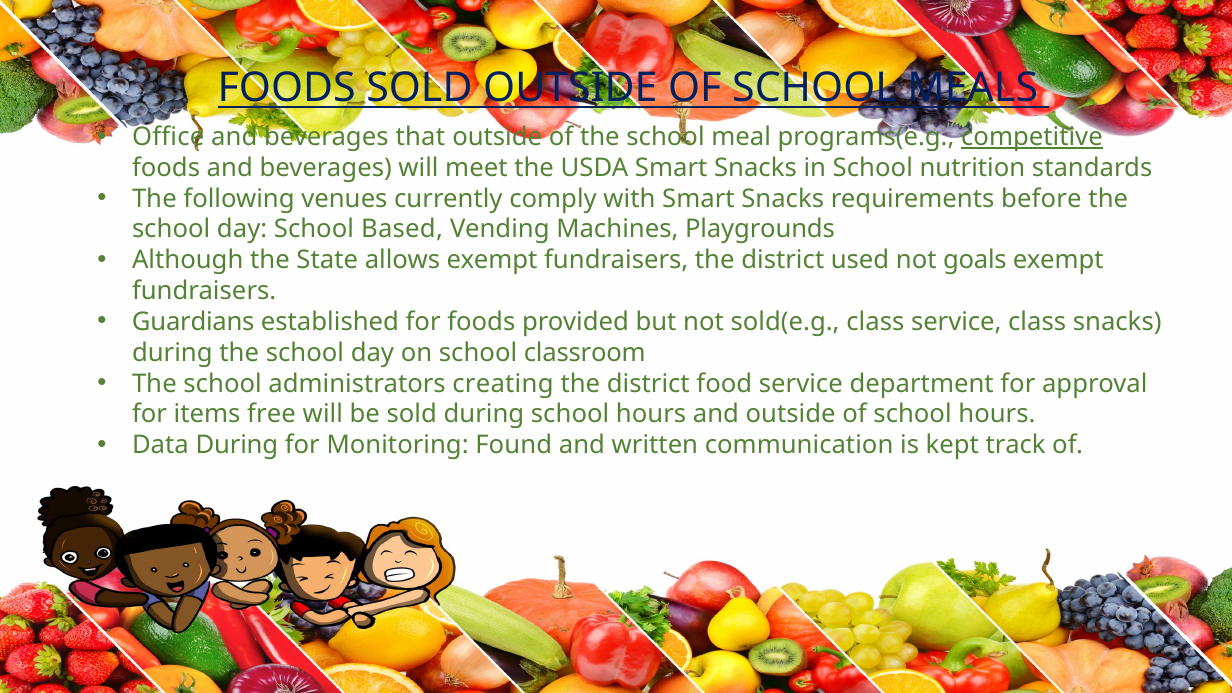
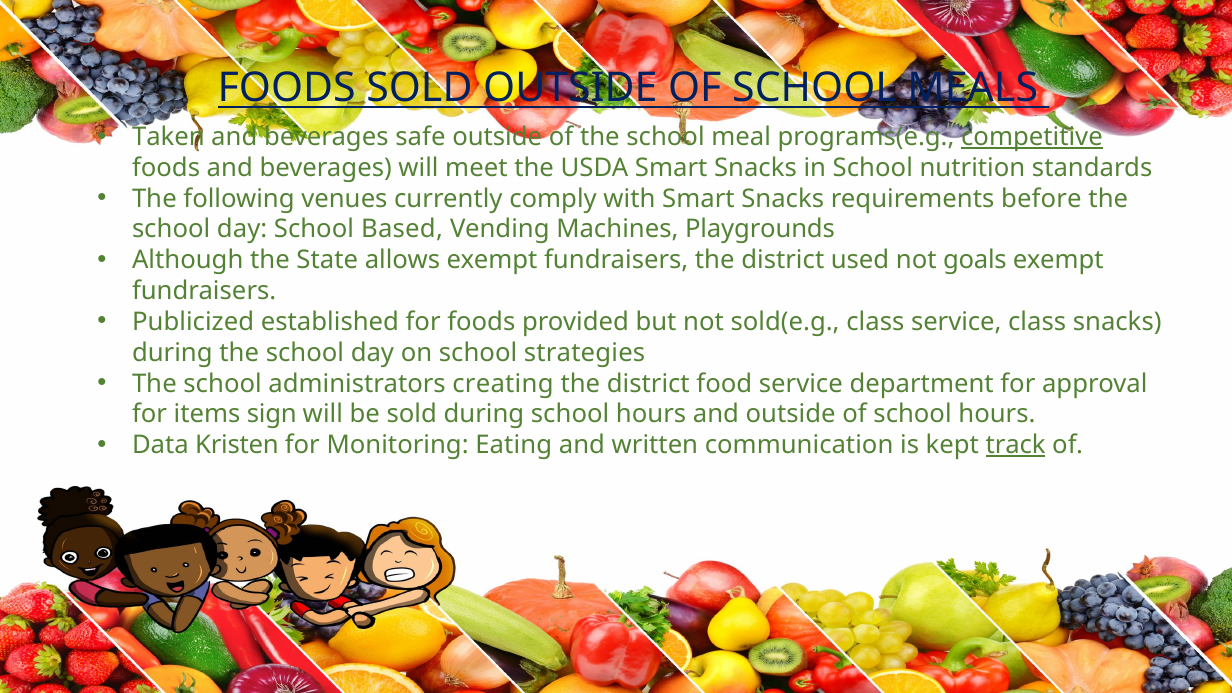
Office: Office -> Taken (168, 137)
that: that -> safe (420, 137)
Guardians: Guardians -> Publicized (193, 322)
classroom: classroom -> strategies (585, 353)
free: free -> sign (272, 414)
Data During: During -> Kristen (237, 445)
Found: Found -> Eating (514, 445)
track underline: none -> present (1016, 445)
